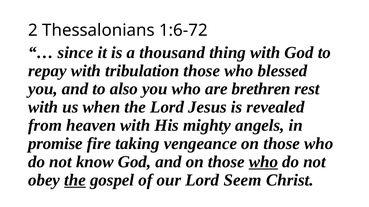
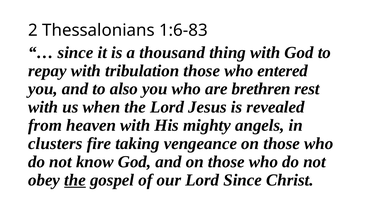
1:6-72: 1:6-72 -> 1:6-83 (183, 31)
blessed: blessed -> entered (283, 71)
promise: promise -> clusters (55, 144)
who underline: present -> none (263, 162)
Lord Seem: Seem -> Since (243, 180)
